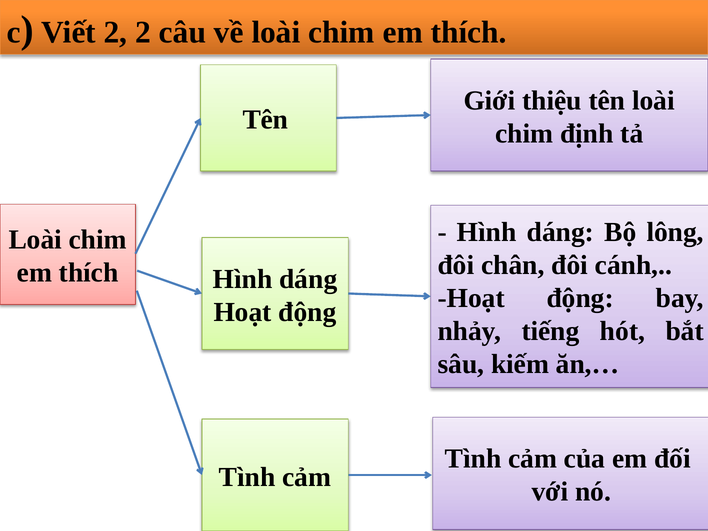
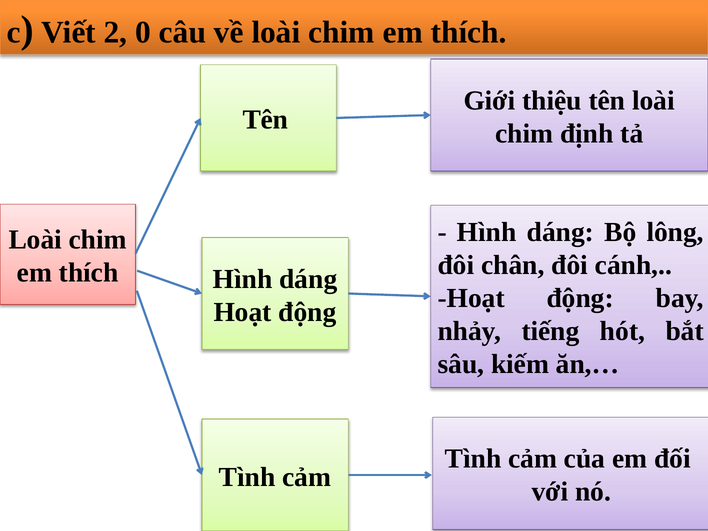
2 2: 2 -> 0 (143, 32)
